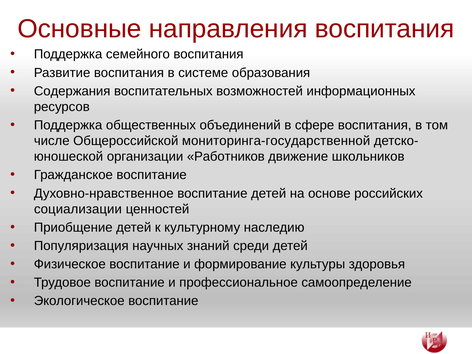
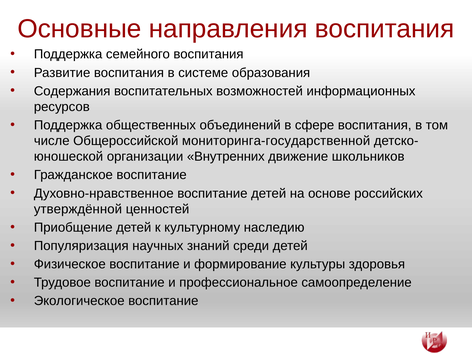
Работников: Работников -> Внутренних (226, 157)
социализации: социализации -> утверждённой (78, 209)
